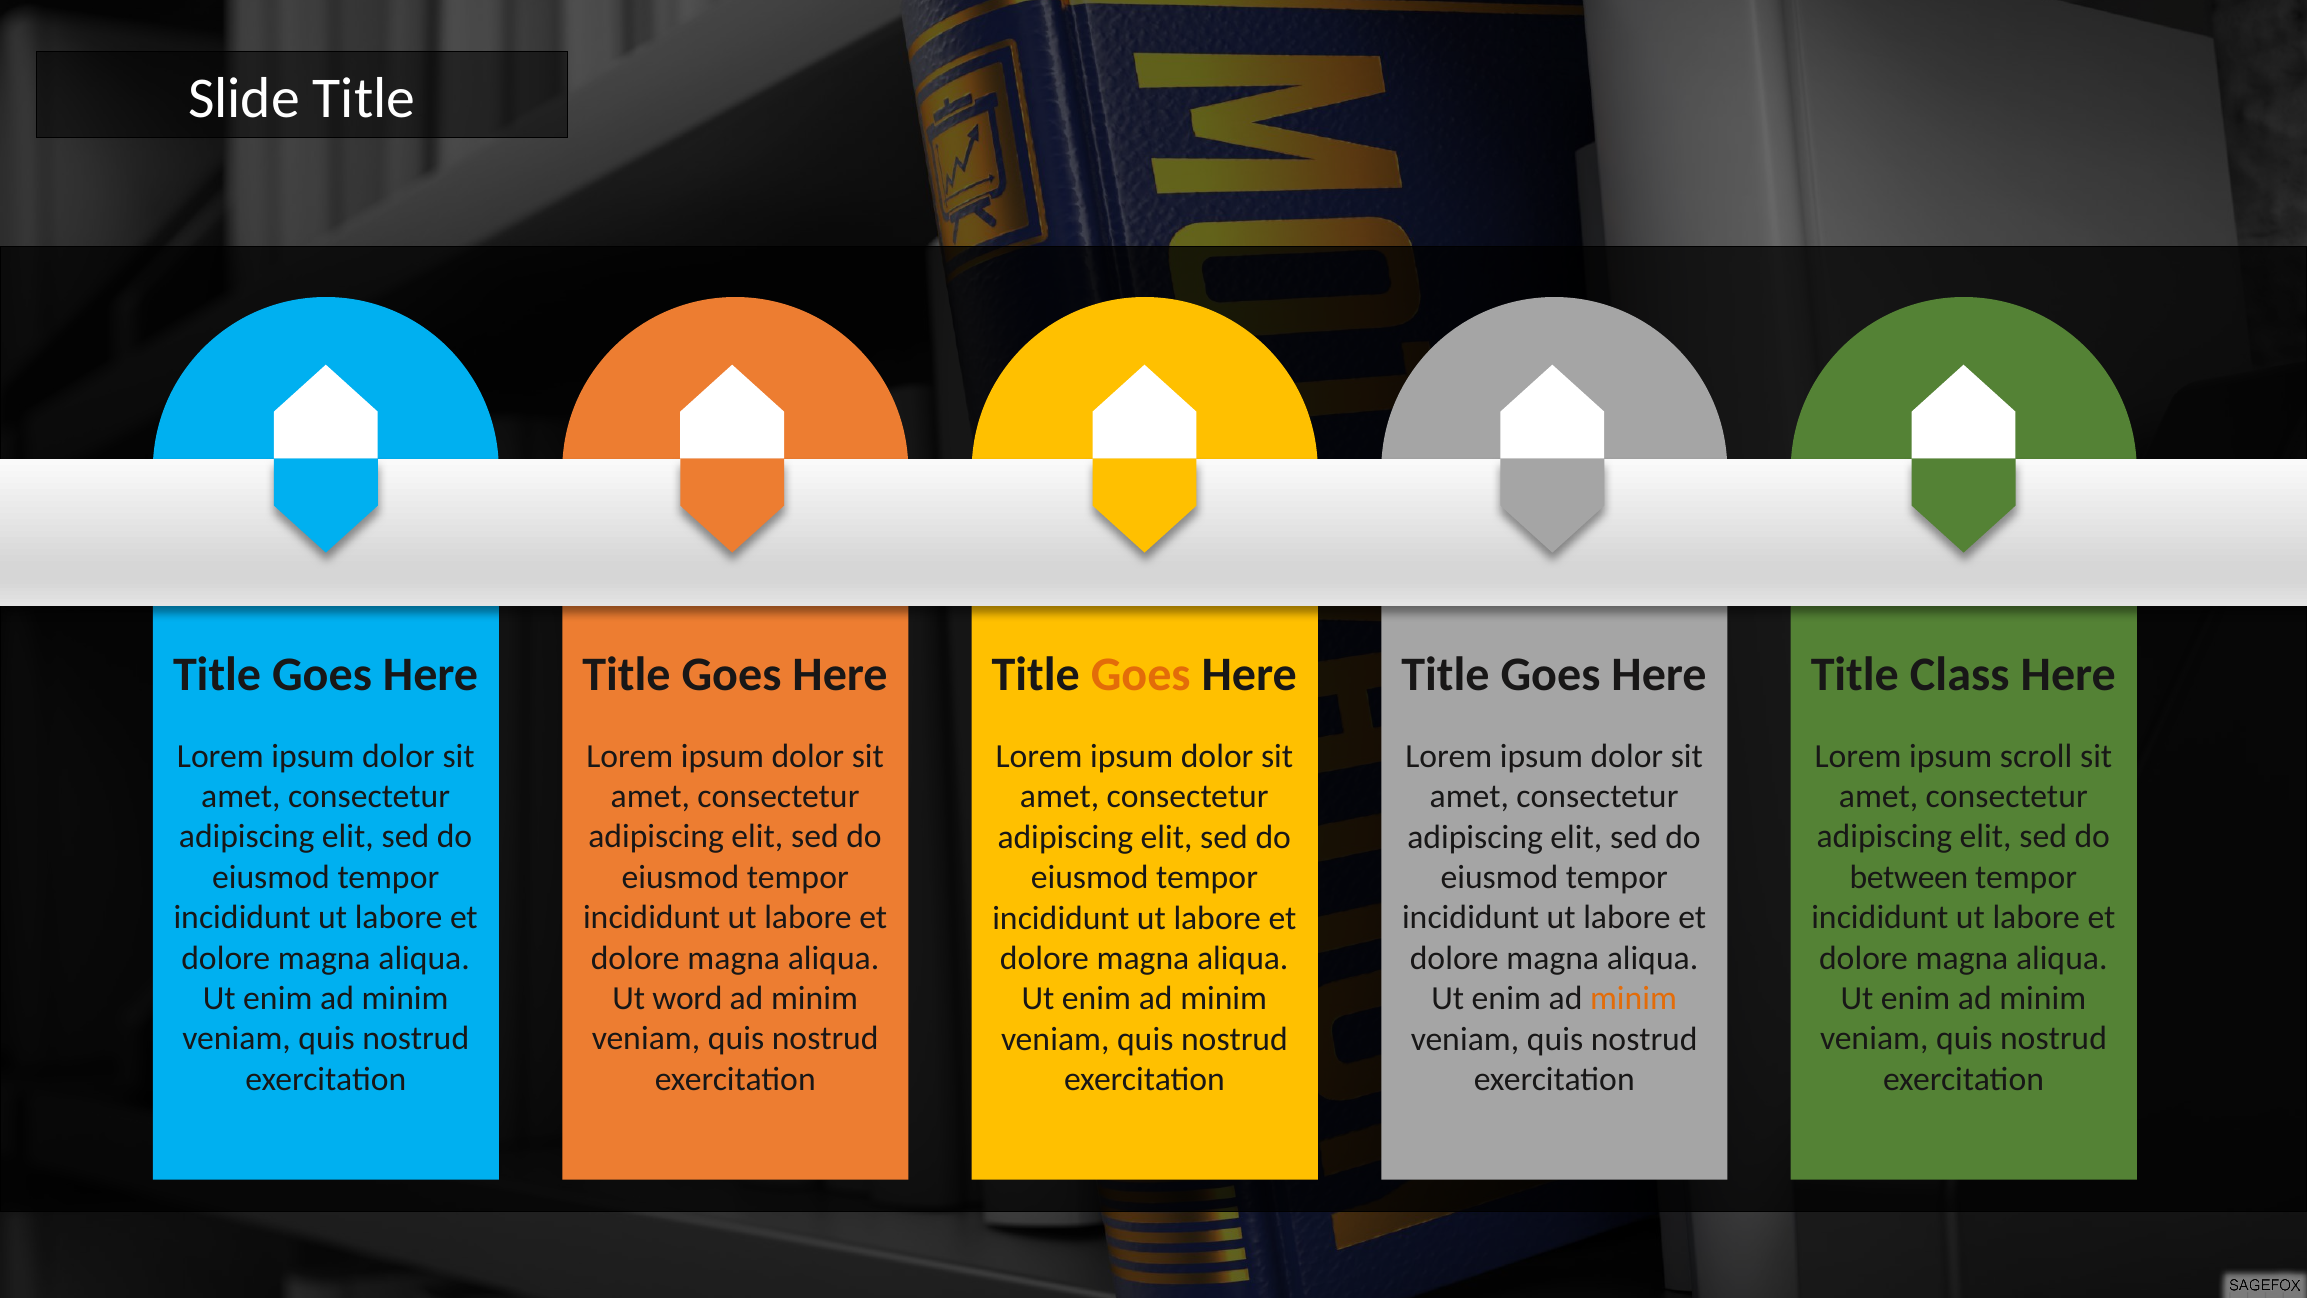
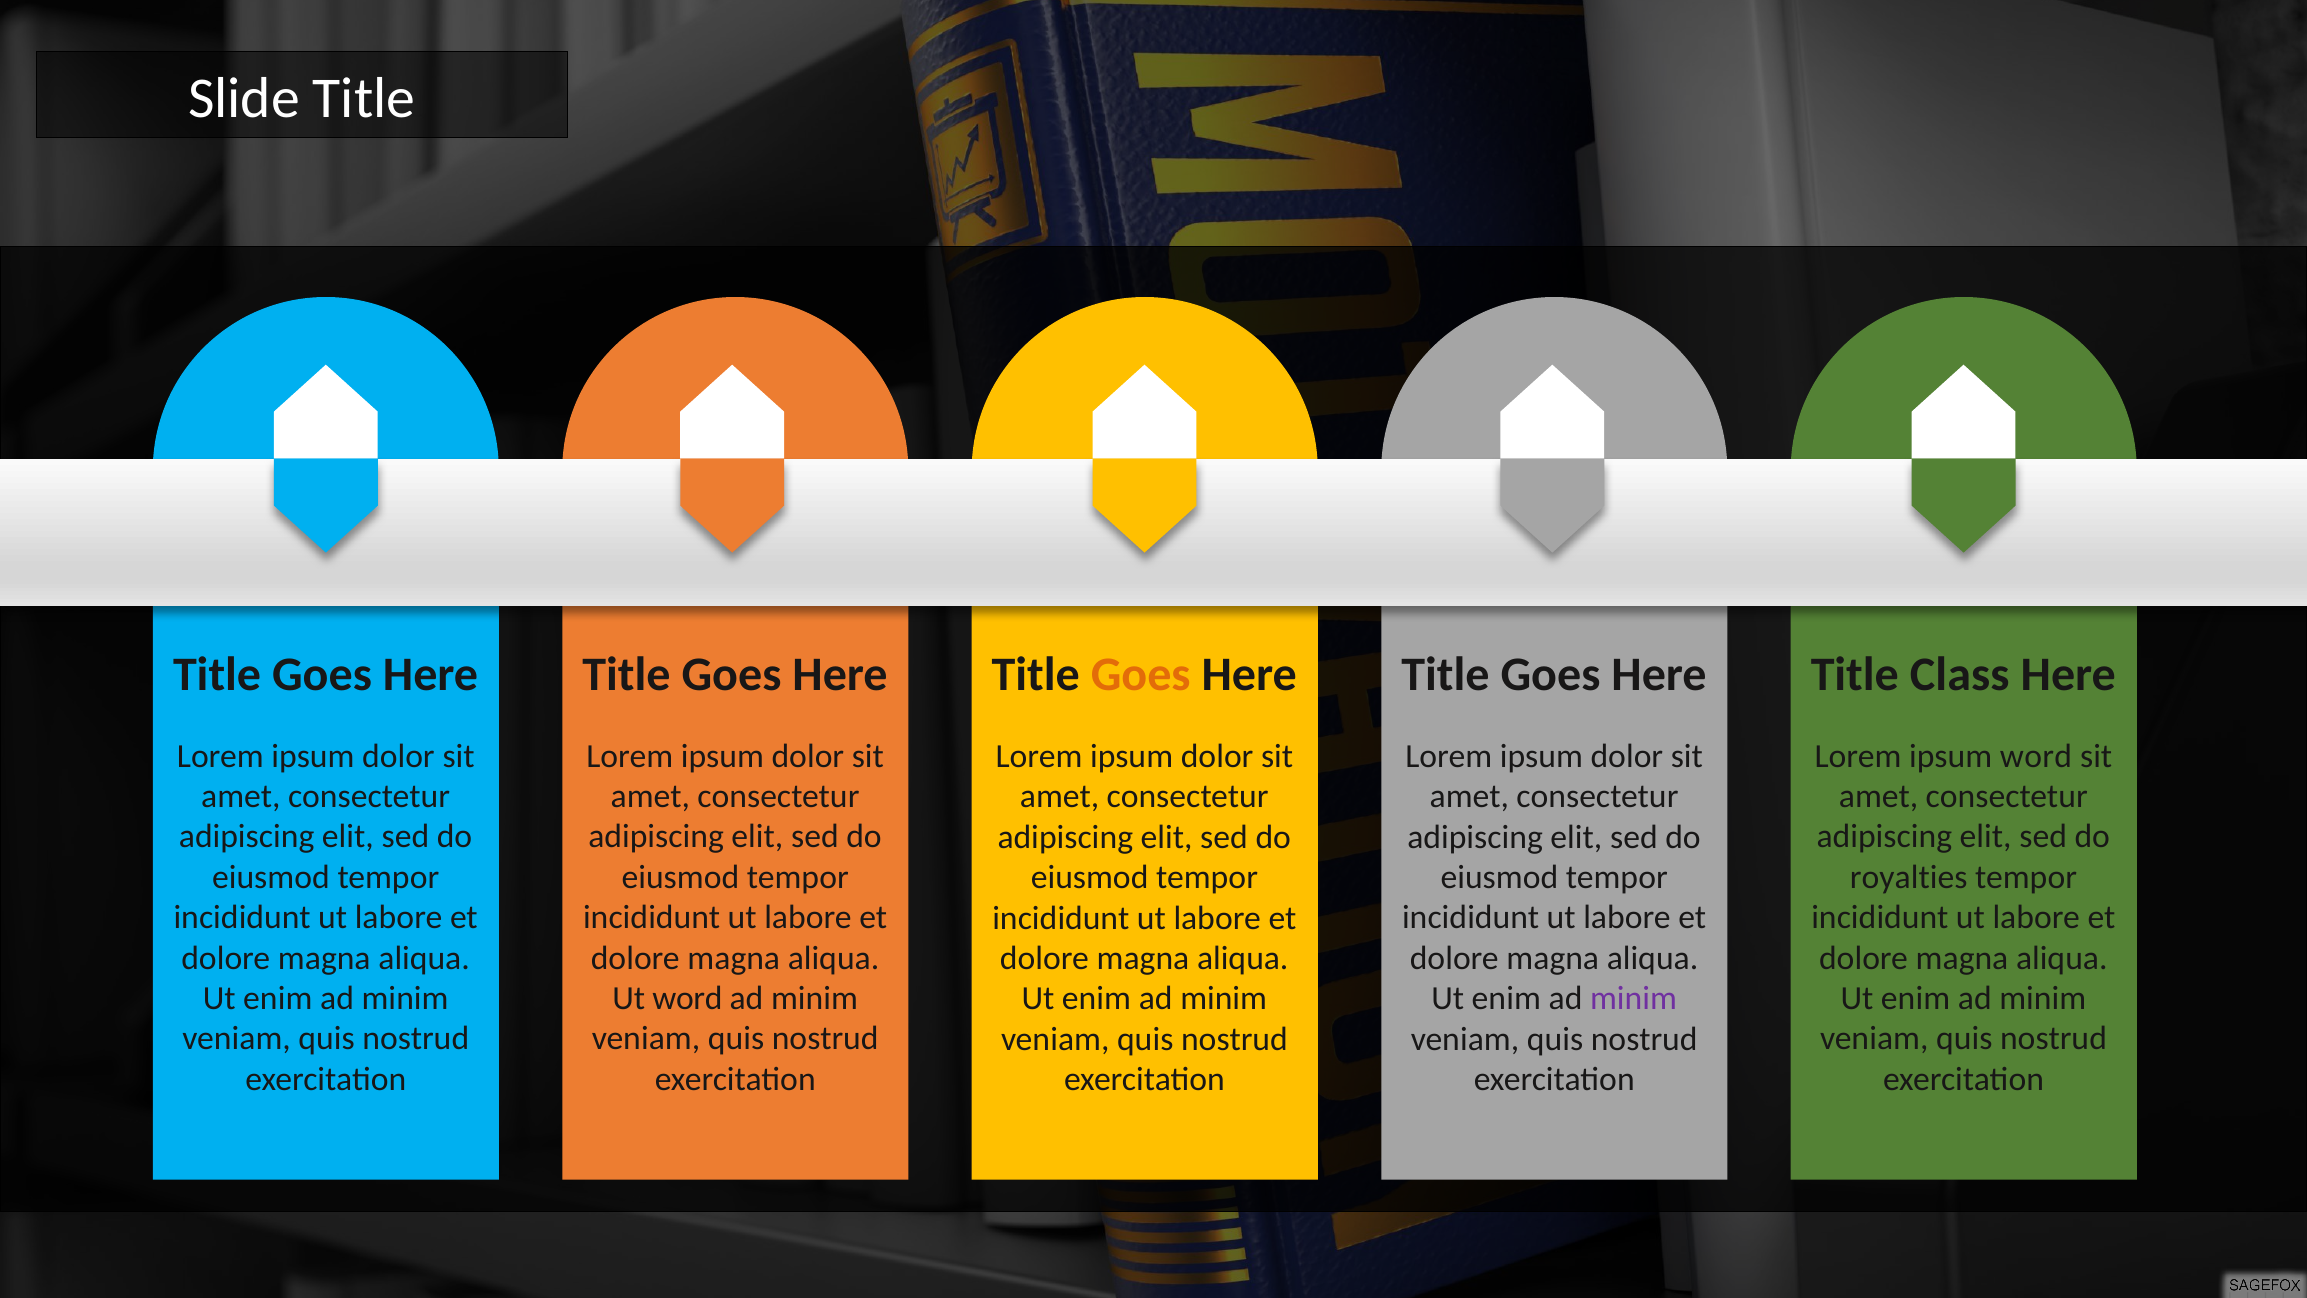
ipsum scroll: scroll -> word (2036, 756)
between: between -> royalties (1909, 877)
minim colour: orange -> purple (1634, 998)
